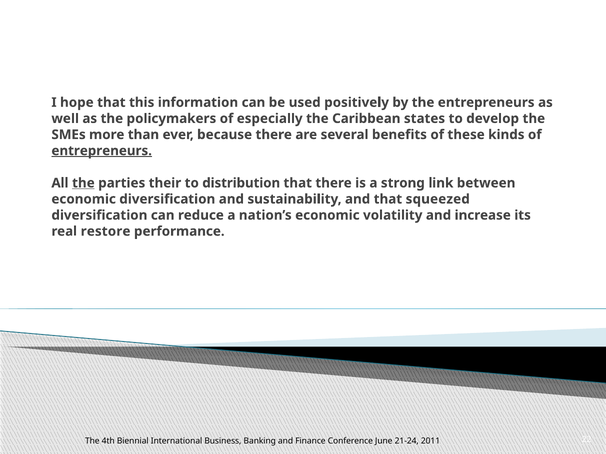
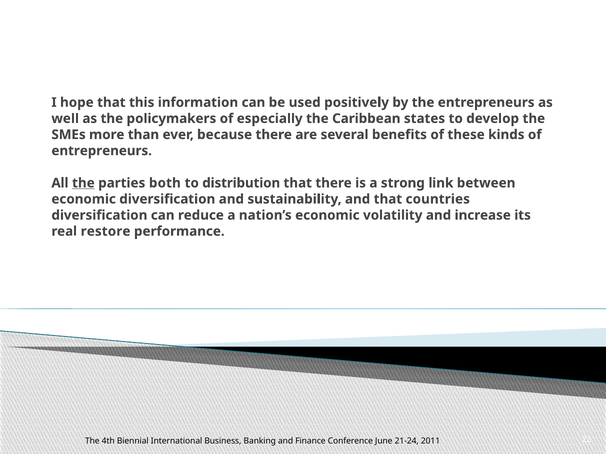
entrepreneurs underline: present -> none (102, 151)
their: their -> both (165, 183)
squeezed: squeezed -> countries (438, 199)
